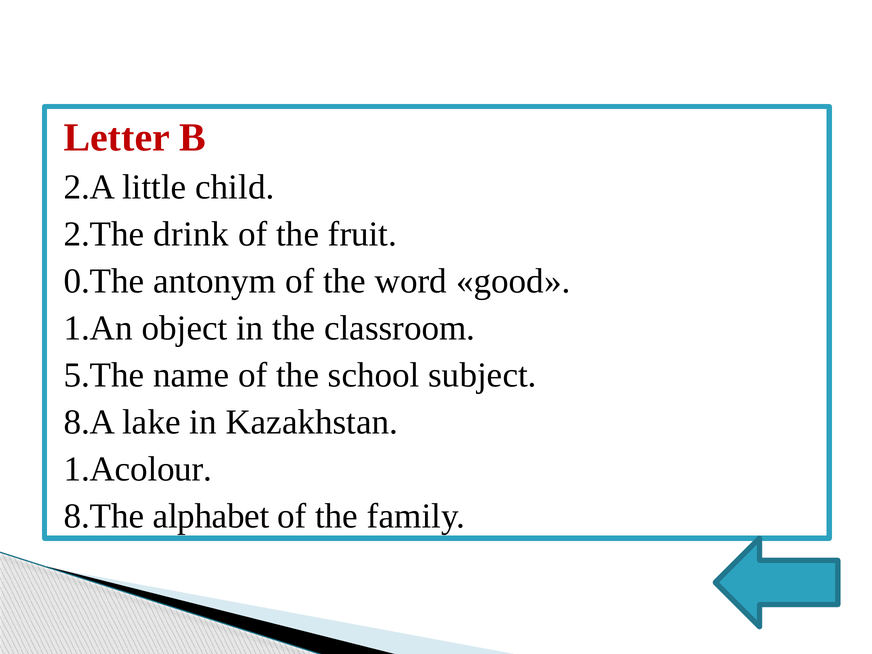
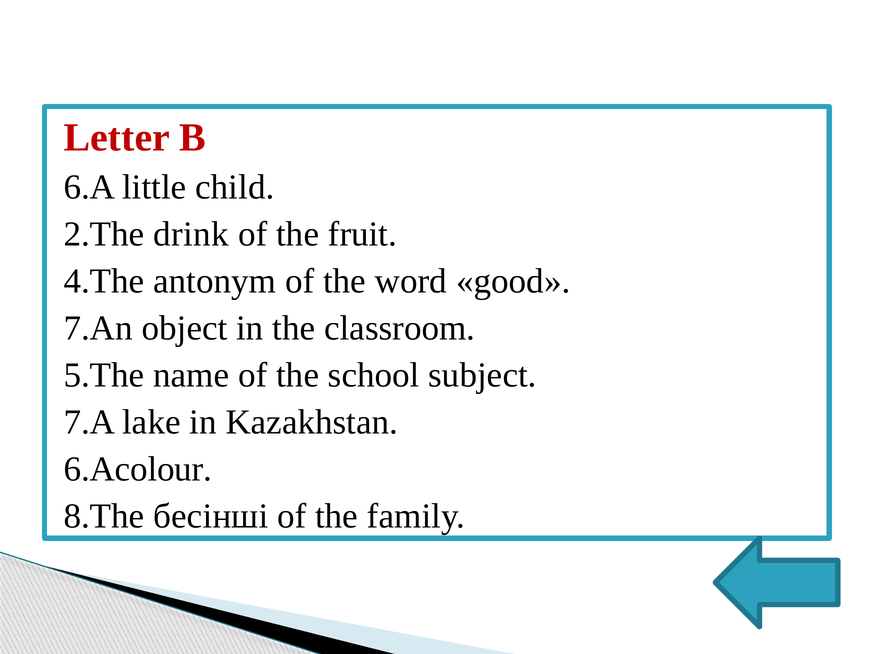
2.A: 2.A -> 6.A (89, 187)
0.The: 0.The -> 4.The (104, 281)
1.An: 1.An -> 7.An (98, 328)
8.A: 8.A -> 7.A (89, 422)
1.Acolour: 1.Acolour -> 6.Acolour (138, 469)
alphabet: alphabet -> бесінші (211, 516)
